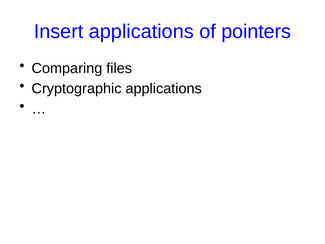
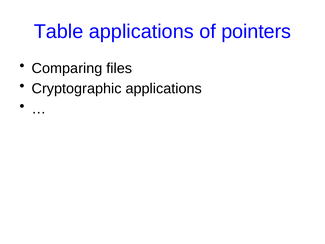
Insert: Insert -> Table (59, 31)
